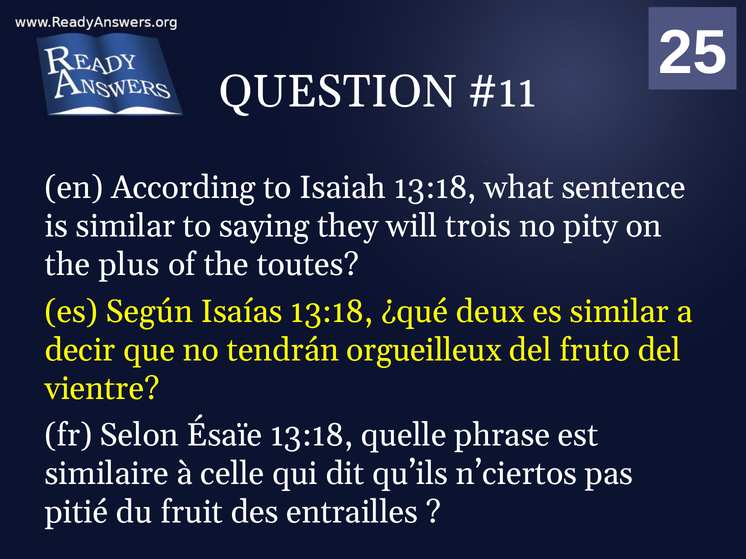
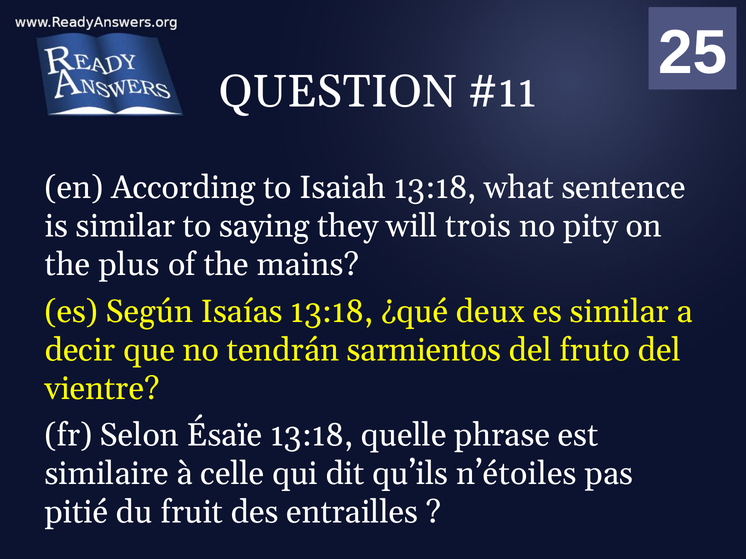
toutes: toutes -> mains (308, 265)
orgueilleux: orgueilleux -> sarmientos (424, 350)
n’ciertos: n’ciertos -> n’étoiles (516, 474)
